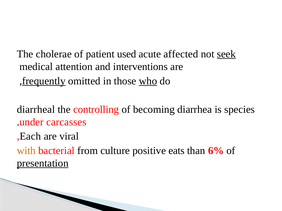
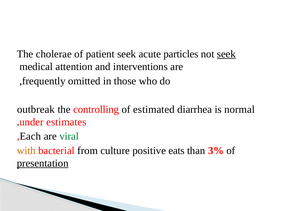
patient used: used -> seek (127, 54)
affected: affected -> particles (181, 54)
frequently underline: present -> none (44, 81)
who underline: present -> none (148, 81)
diarrheal: diarrheal -> outbreak (36, 110)
becoming: becoming -> estimated (154, 110)
species: species -> normal (240, 110)
carcasses: carcasses -> estimates (66, 122)
viral colour: black -> green (69, 137)
6%: 6% -> 3% (216, 151)
